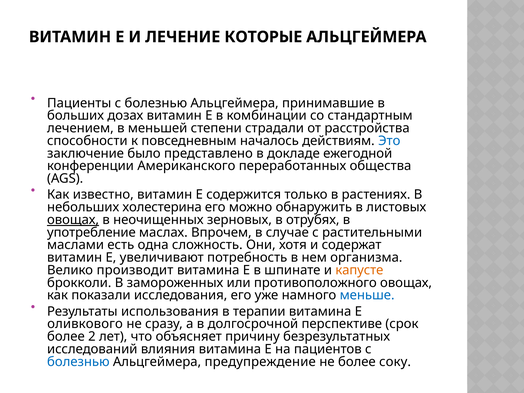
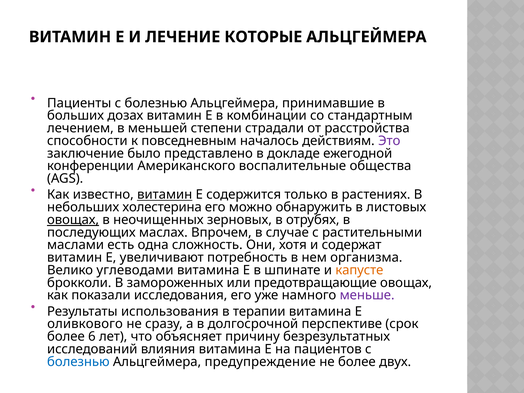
Это colour: blue -> purple (389, 141)
переработанных: переработанных -> воспалительные (292, 166)
витамин underline: none -> present (165, 195)
употребление: употребление -> последующих (91, 232)
производит: производит -> углеводами (135, 270)
противоположного: противоположного -> предотвращающие (315, 283)
меньше colour: blue -> purple (367, 295)
2: 2 -> 6 (92, 337)
соку: соку -> двух (395, 362)
